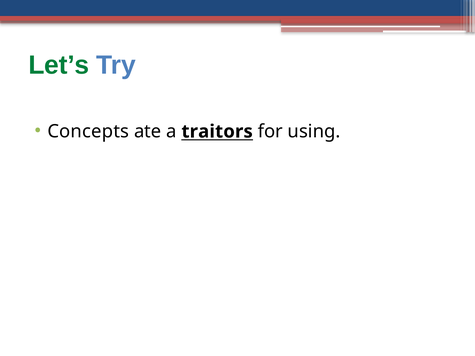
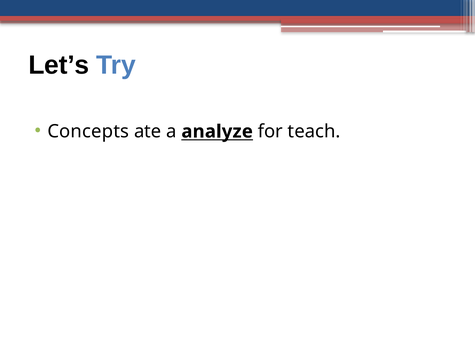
Let’s colour: green -> black (59, 65)
traitors: traitors -> analyze (217, 132)
using: using -> teach (314, 132)
